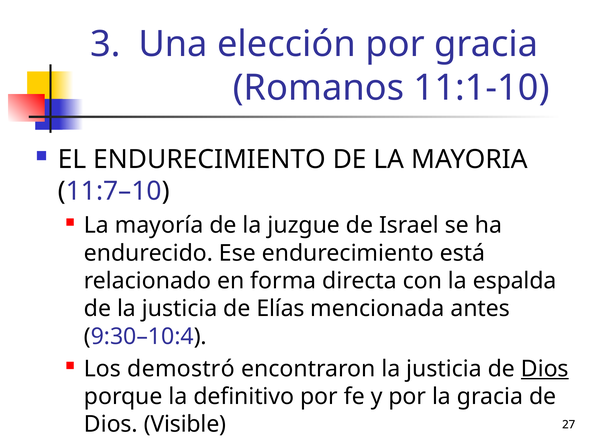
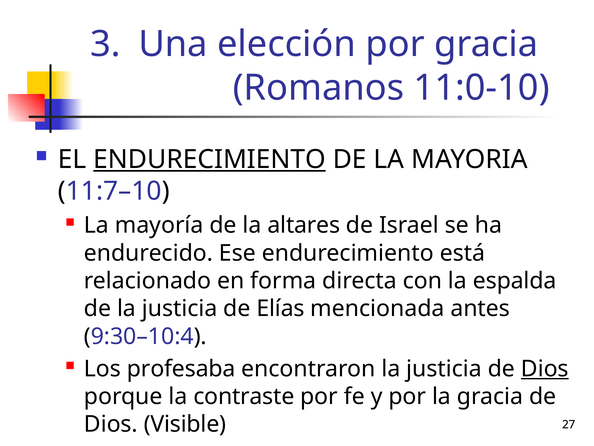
11:1-10: 11:1-10 -> 11:0-10 (482, 88)
ENDURECIMIENTO underline: none -> present (210, 159)
juzgue: juzgue -> altares (304, 225)
demostró: demostró -> profesaba (181, 368)
definitivo: definitivo -> contraste (244, 396)
